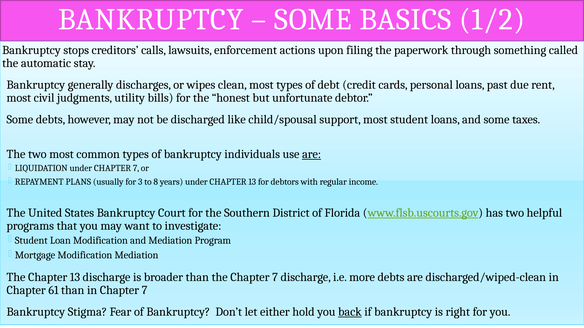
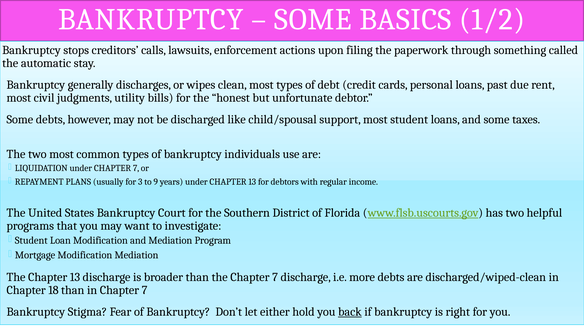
are underline: present -> none (312, 154)
8: 8 -> 9 (156, 182)
61: 61 -> 18 (53, 291)
